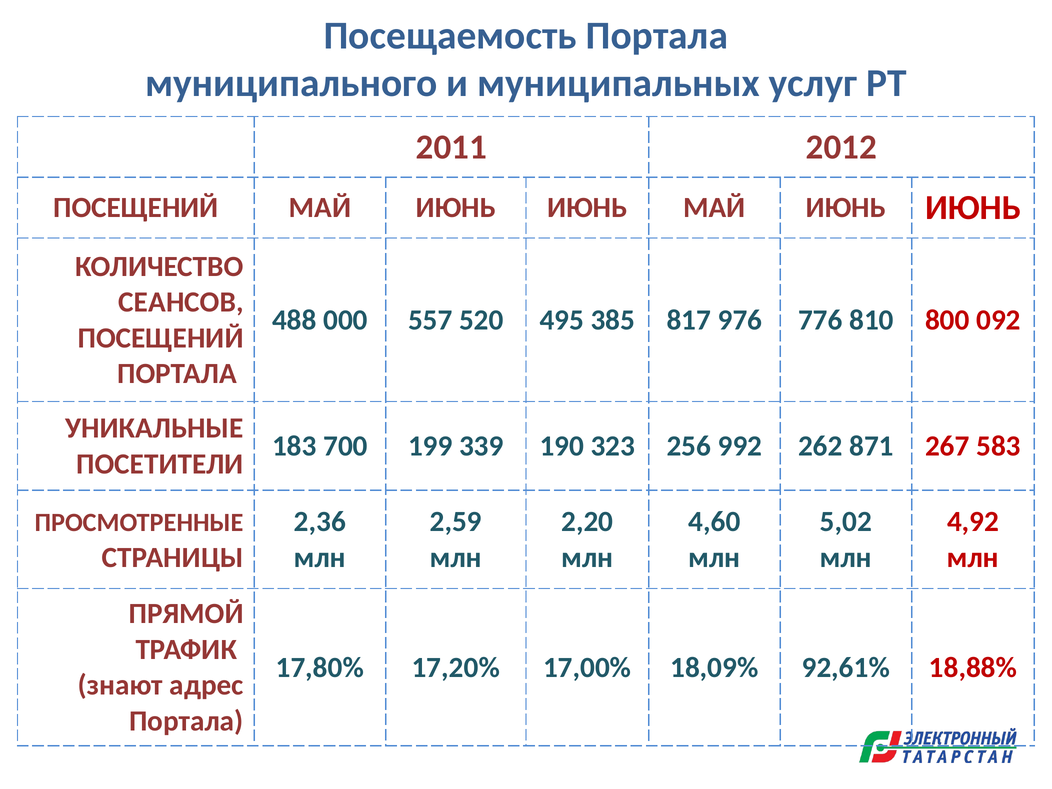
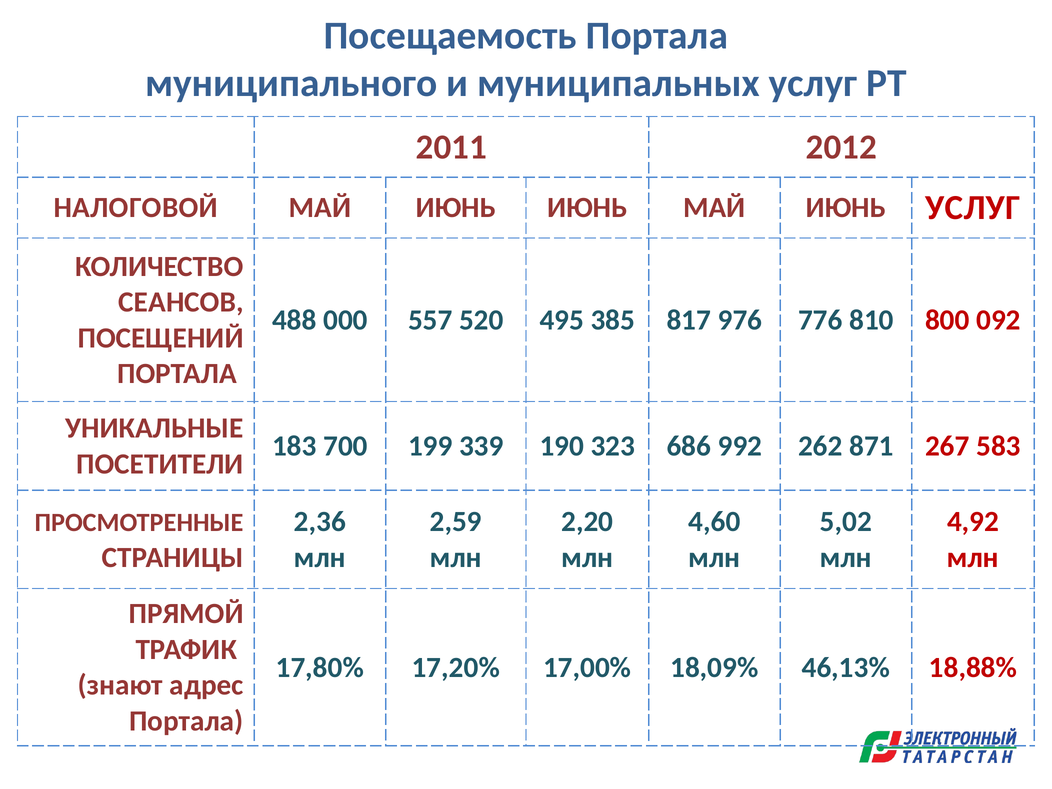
ПОСЕЩЕНИЙ: ПОСЕЩЕНИЙ -> НАЛОГОВОЙ (136, 208)
ИЮНЬ: ИЮНЬ -> УСЛУГ (973, 208)
256: 256 -> 686 (689, 446)
92,61%: 92,61% -> 46,13% (846, 667)
